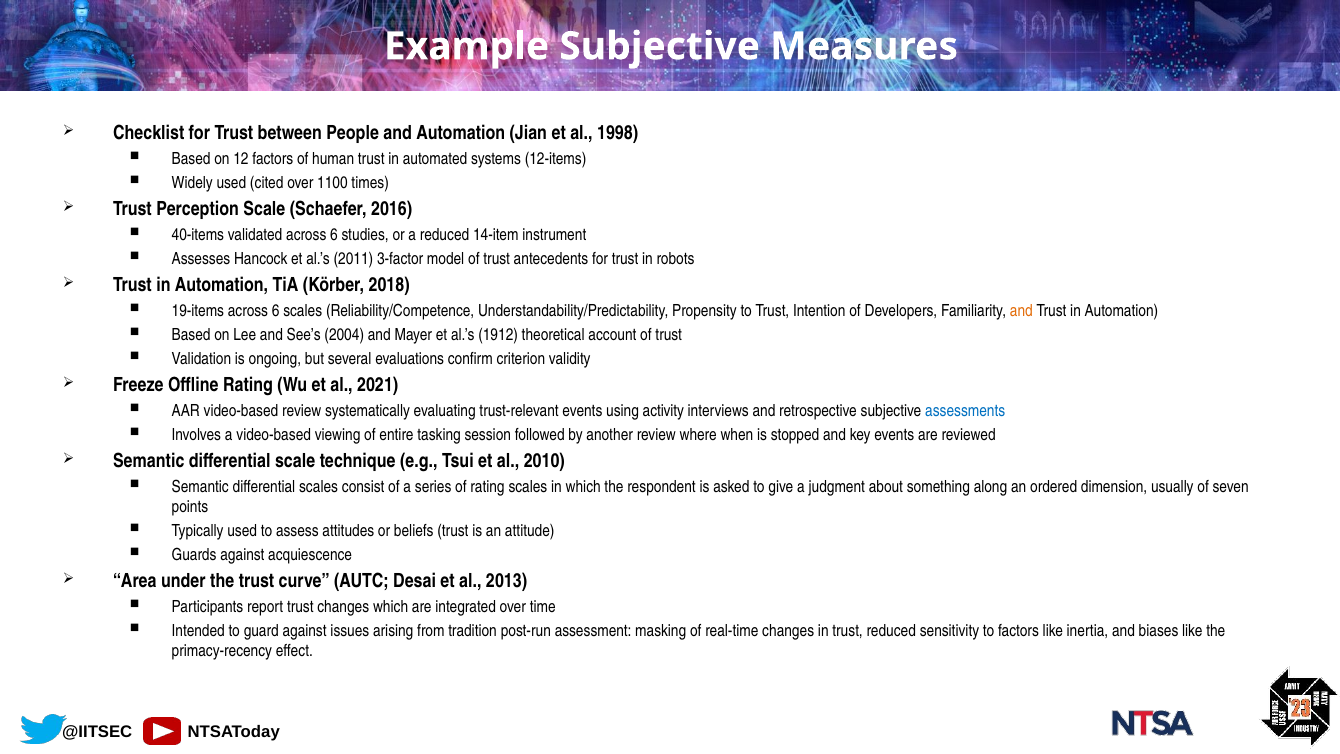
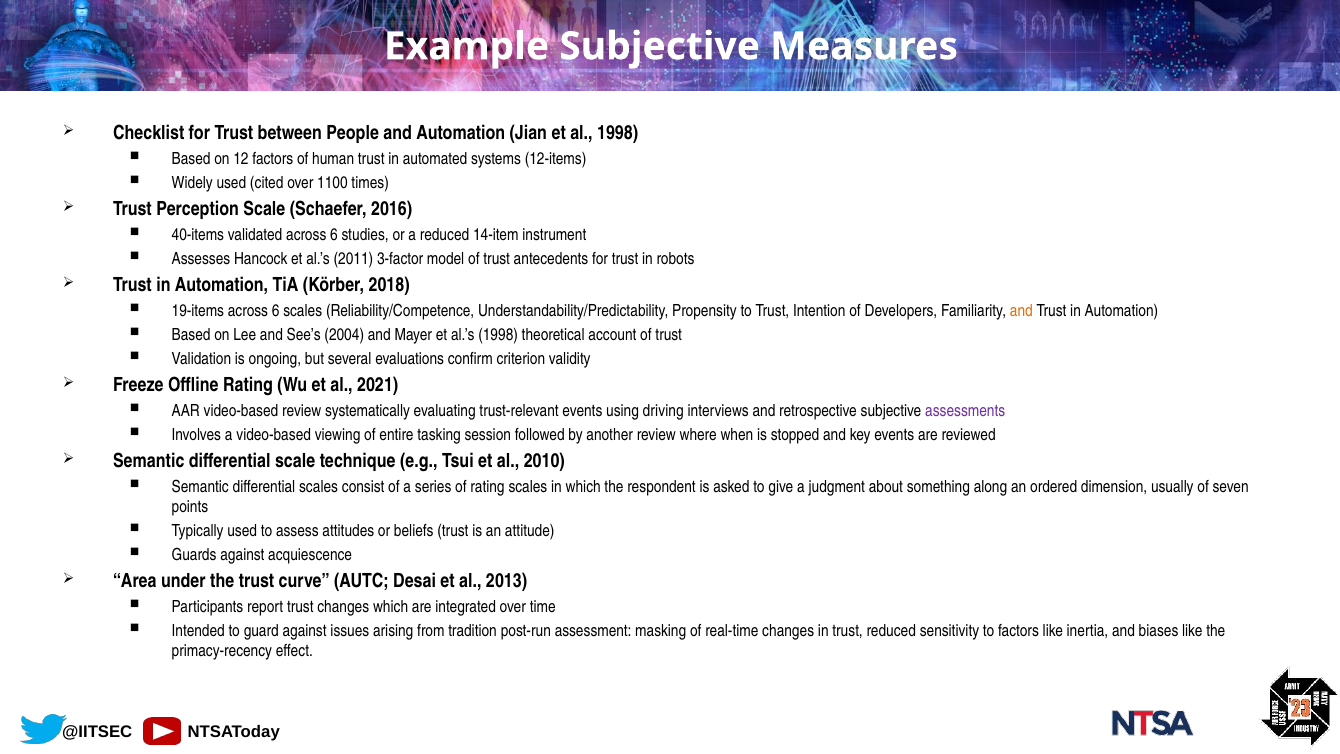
al.’s 1912: 1912 -> 1998 (498, 335)
activity: activity -> driving (663, 411)
assessments colour: blue -> purple (965, 411)
